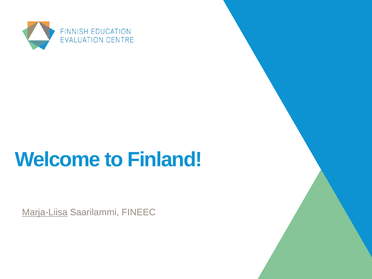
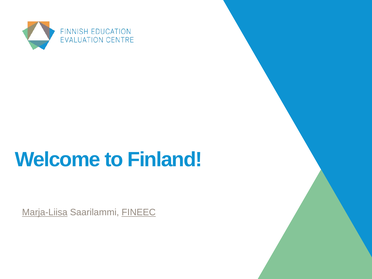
FINEEC underline: none -> present (139, 212)
